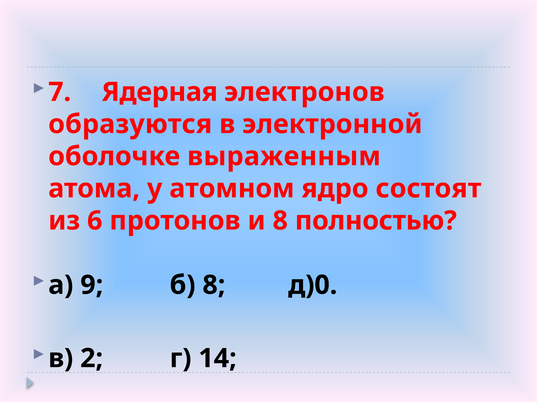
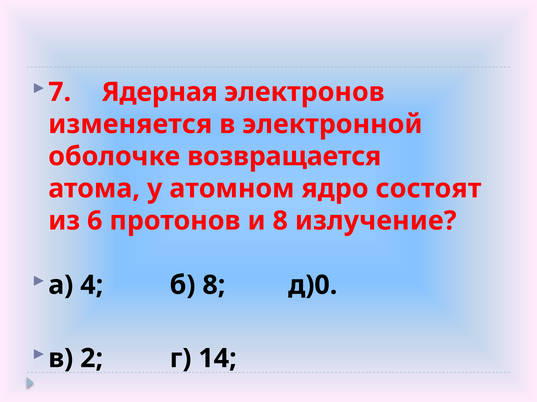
образуются: образуются -> изменяется (130, 124)
выраженным: выраженным -> возвращается (284, 157)
полностью: полностью -> излучение (376, 221)
9: 9 -> 4 (92, 286)
